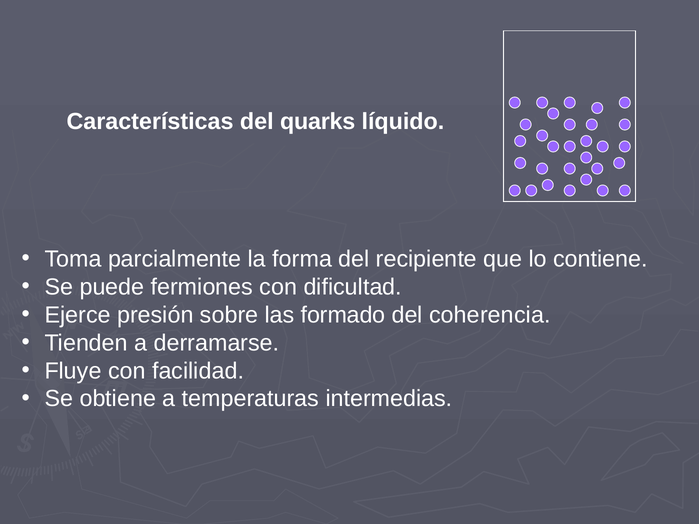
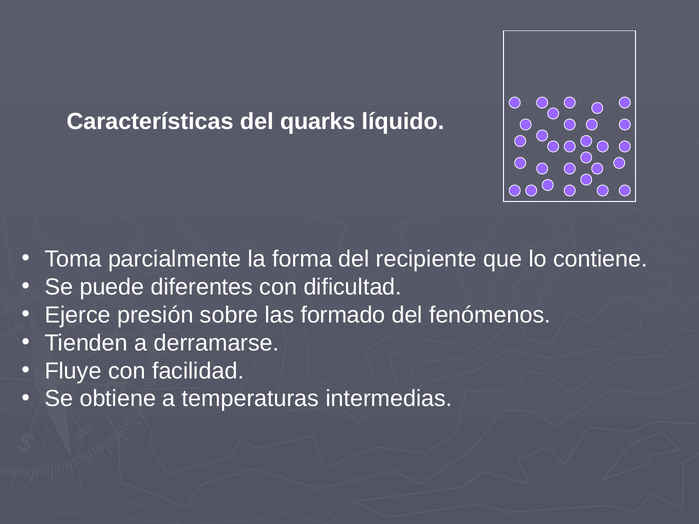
fermiones: fermiones -> diferentes (202, 287)
coherencia: coherencia -> fenómenos (490, 315)
